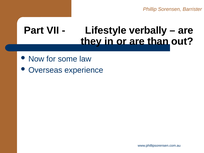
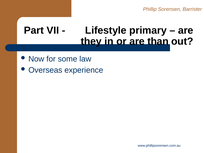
verbally: verbally -> primary (148, 30)
